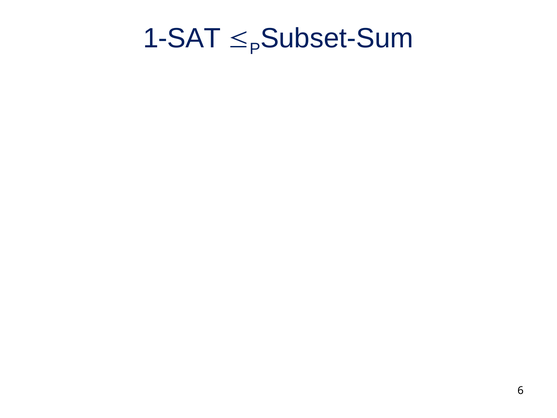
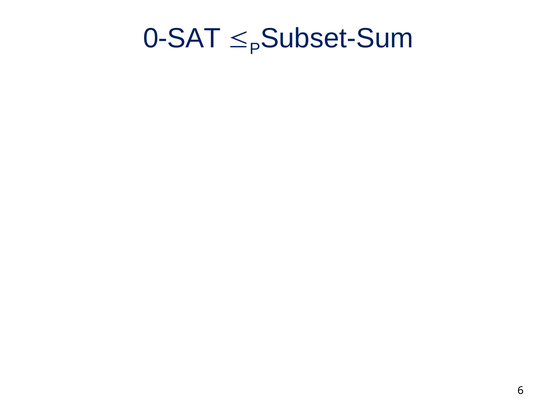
1-SAT: 1-SAT -> 0-SAT (182, 38)
